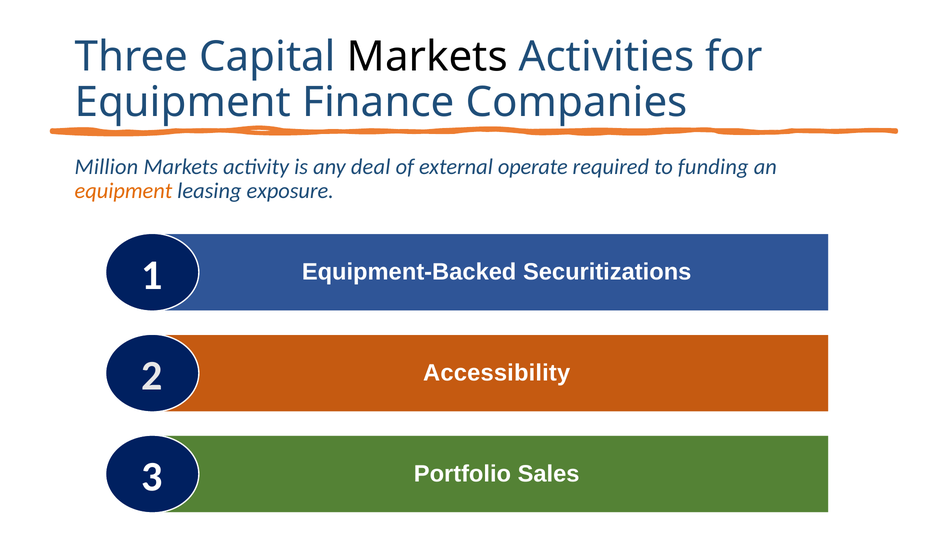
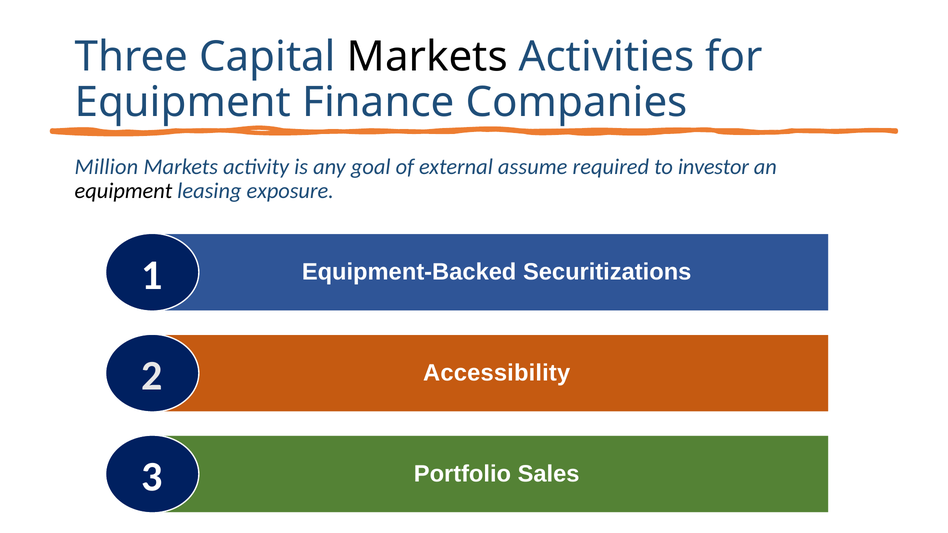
deal: deal -> goal (371, 167)
operate: operate -> assume (533, 167)
funding: funding -> investor (713, 167)
equipment colour: orange -> black (123, 191)
